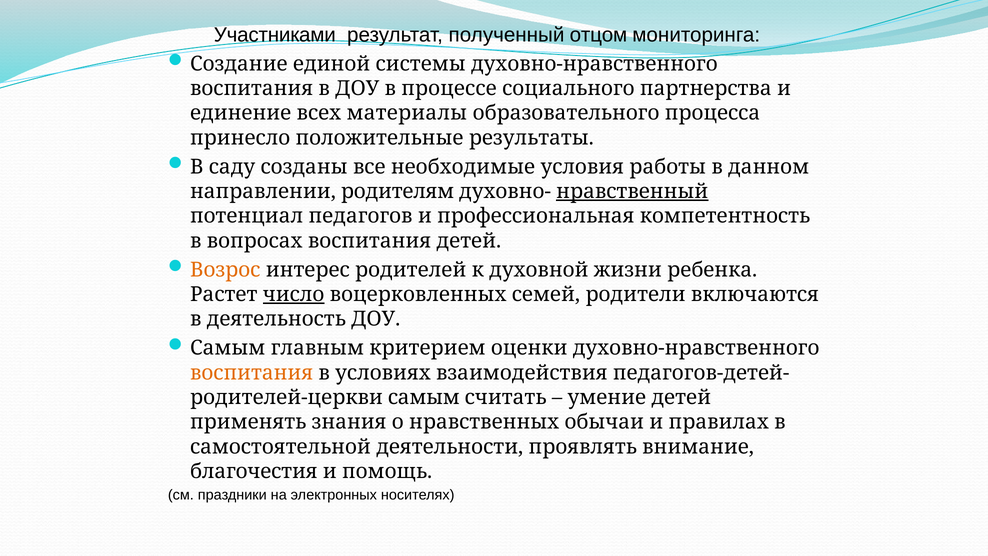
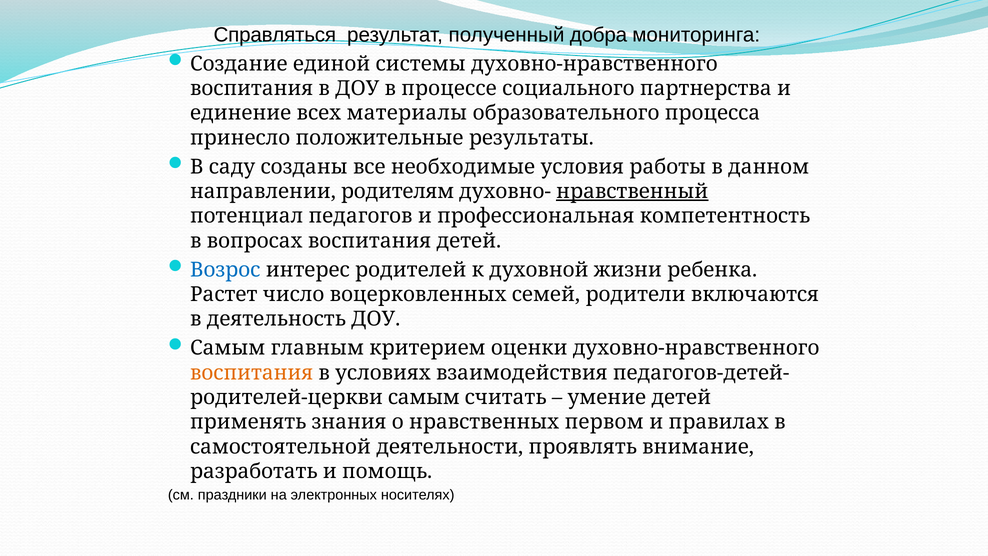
Участниками: Участниками -> Справляться (275, 35)
отцом: отцом -> добра (598, 35)
Возрос colour: orange -> blue (225, 270)
число underline: present -> none (294, 294)
обычаи: обычаи -> первом (604, 422)
благочестия: благочестия -> разработать (254, 471)
